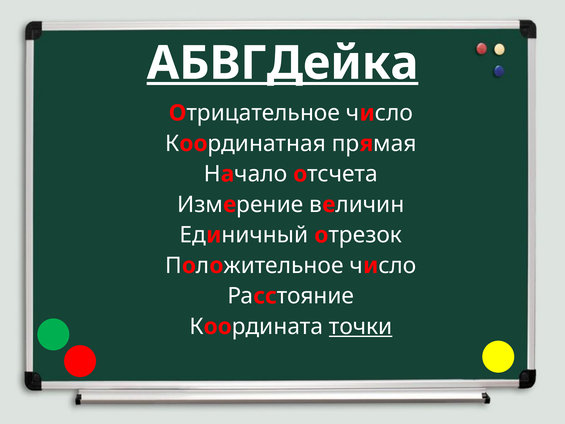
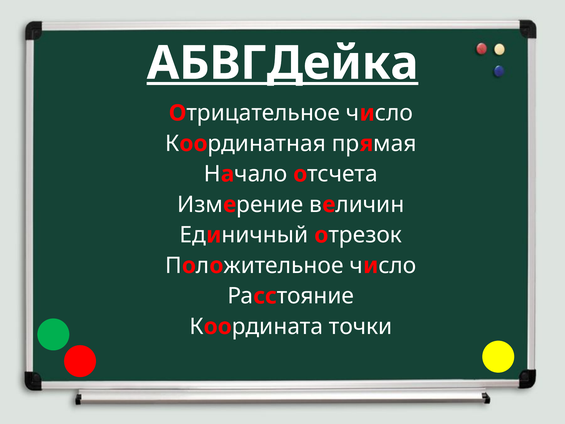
точки underline: present -> none (361, 326)
